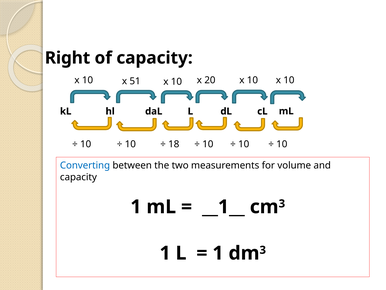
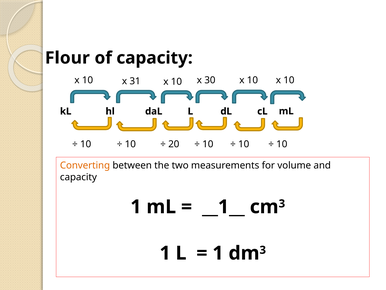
Right: Right -> Flour (67, 58)
51: 51 -> 31 (135, 81)
20: 20 -> 30 (210, 80)
18: 18 -> 20 (174, 144)
Converting colour: blue -> orange (85, 165)
